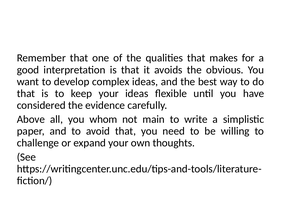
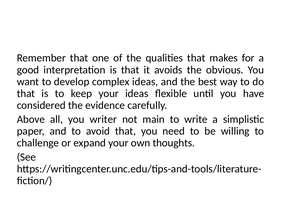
whom: whom -> writer (103, 119)
